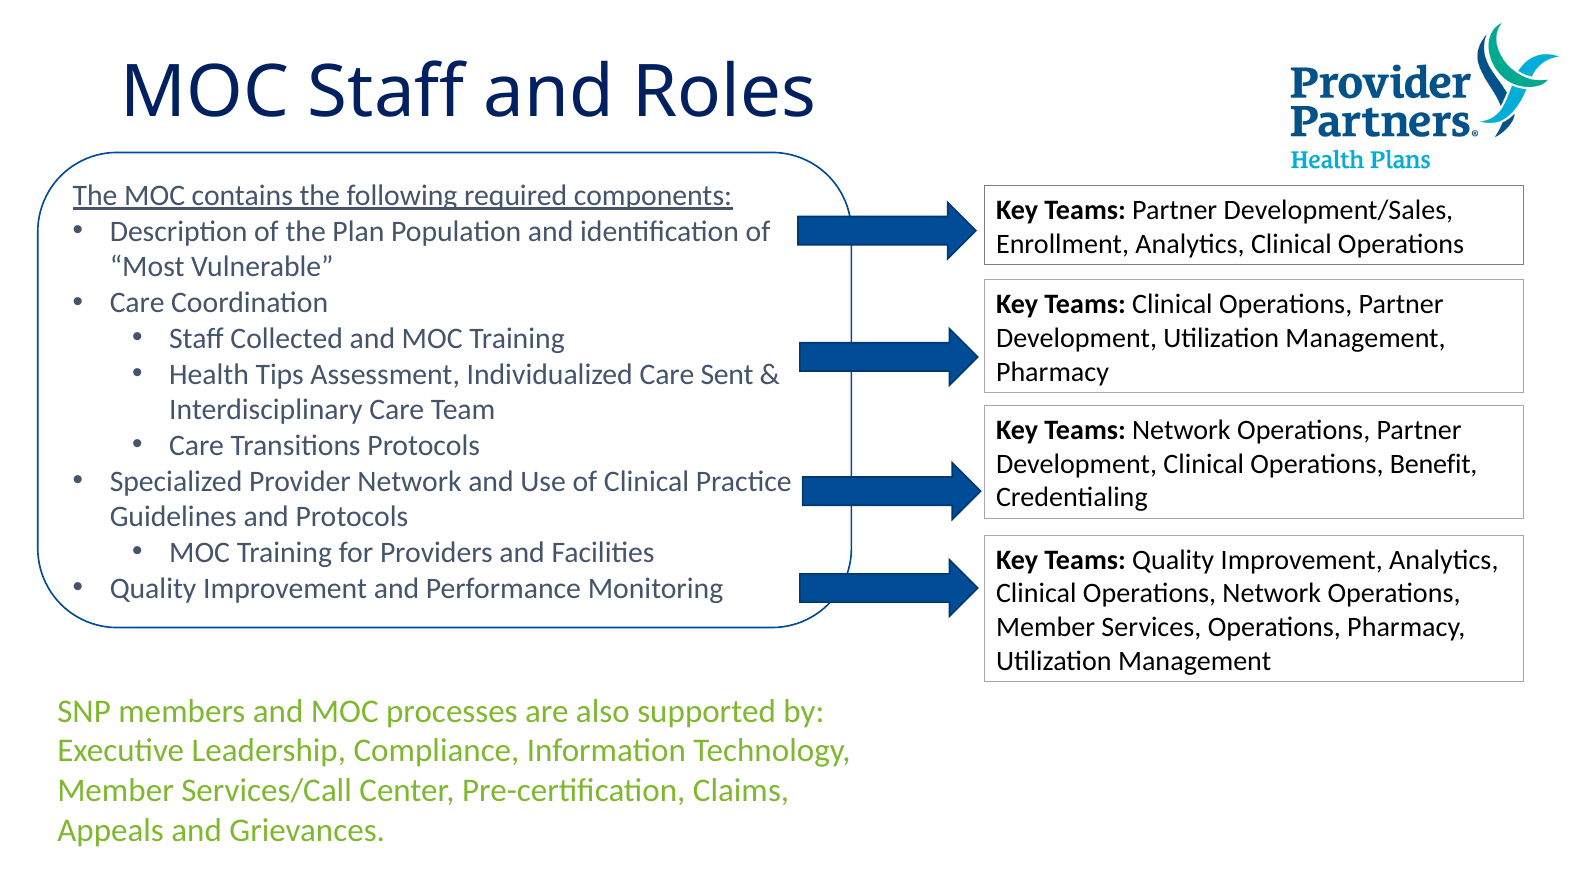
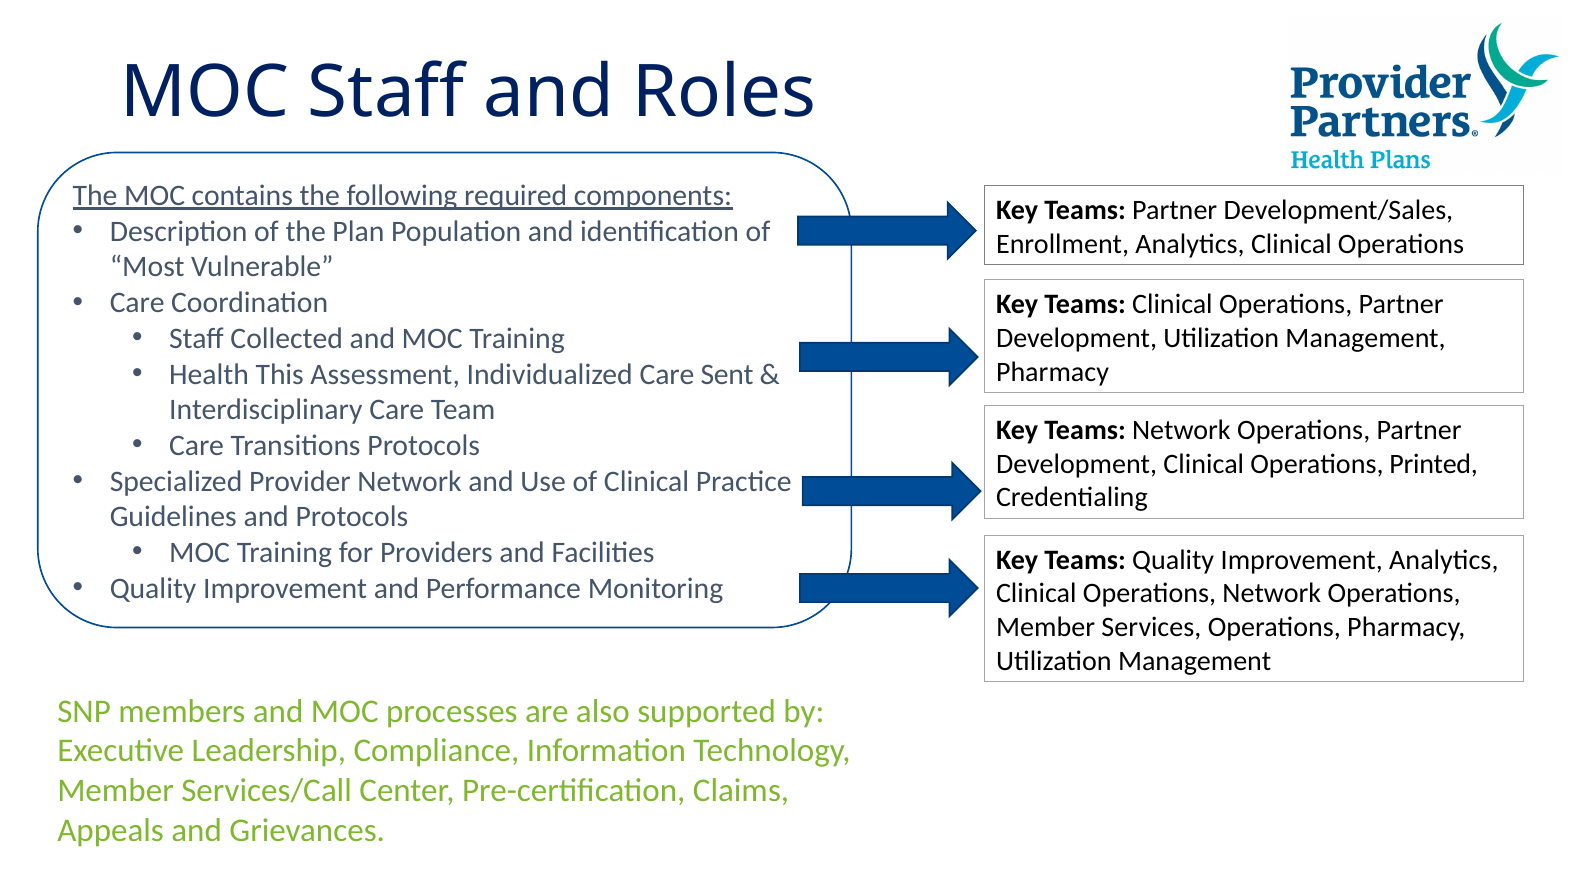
Tips: Tips -> This (280, 374)
Benefit: Benefit -> Printed (1434, 464)
